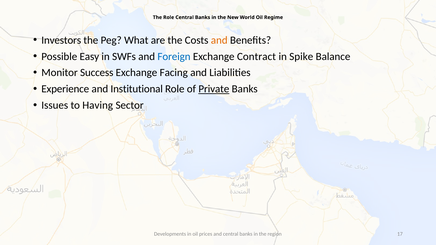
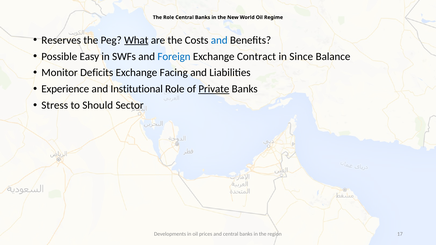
Investors: Investors -> Reserves (61, 40)
What underline: none -> present (136, 40)
and colour: orange -> blue (219, 40)
Spike: Spike -> Since (301, 56)
Success: Success -> Deficits (97, 73)
Issues: Issues -> Stress (55, 105)
Having: Having -> Should (98, 105)
